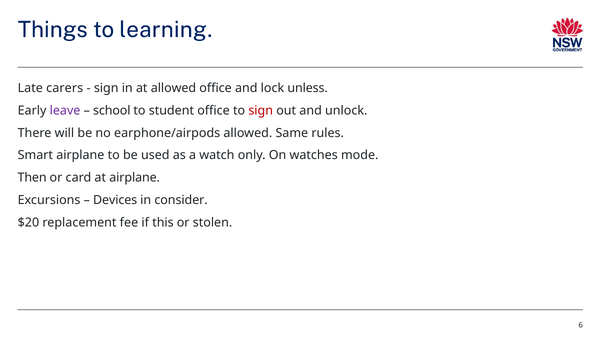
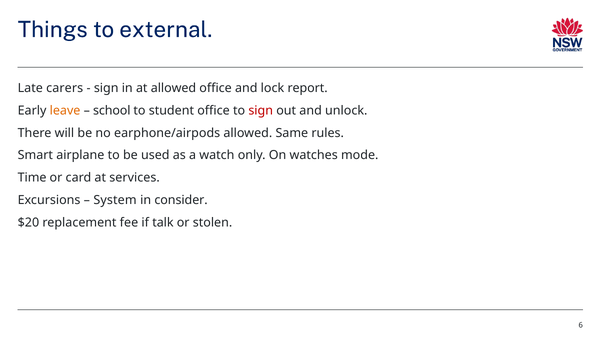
learning: learning -> external (166, 30)
unless: unless -> report (308, 88)
leave colour: purple -> orange (65, 111)
Then: Then -> Time (32, 178)
at airplane: airplane -> services (135, 178)
Devices: Devices -> System (115, 201)
this: this -> talk (163, 223)
